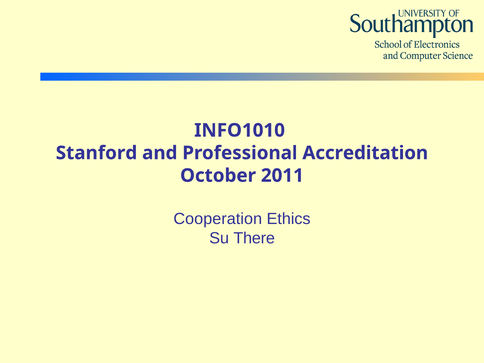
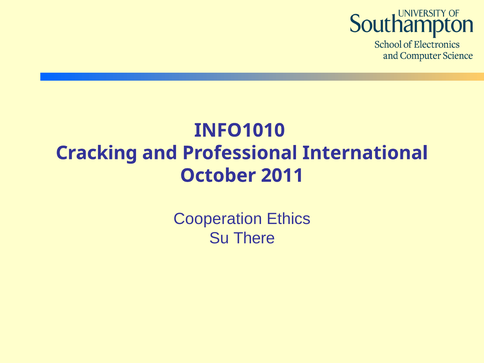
Stanford: Stanford -> Cracking (97, 153)
Accreditation: Accreditation -> International (365, 153)
